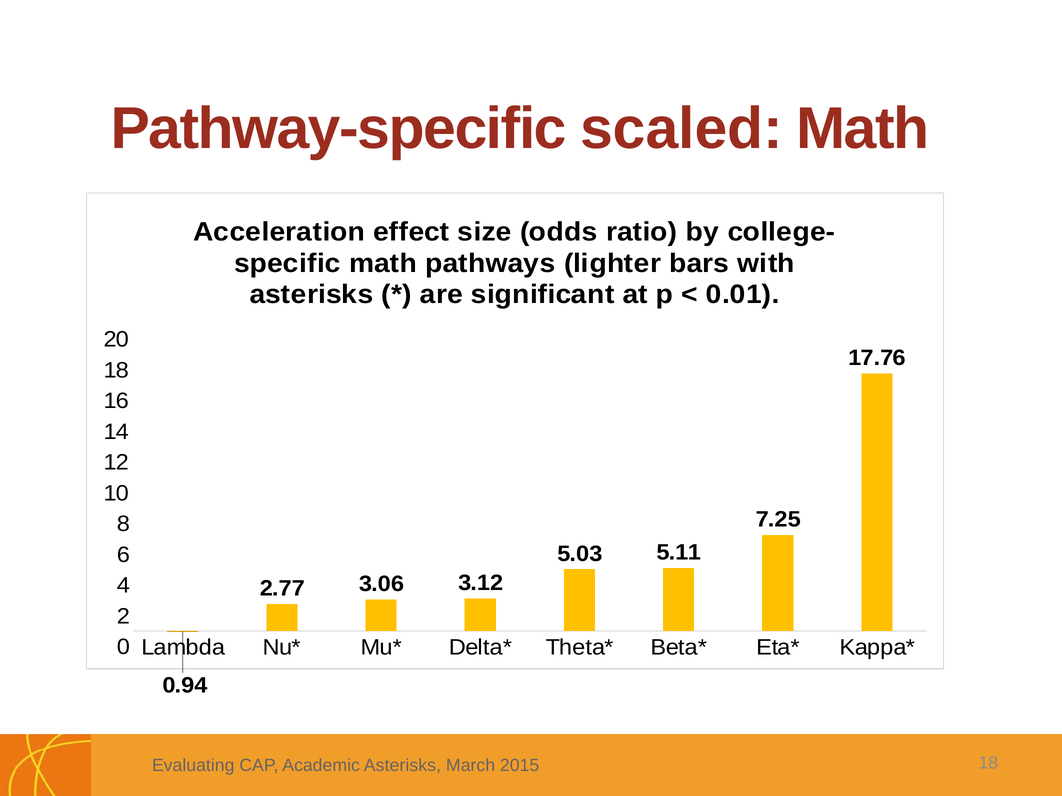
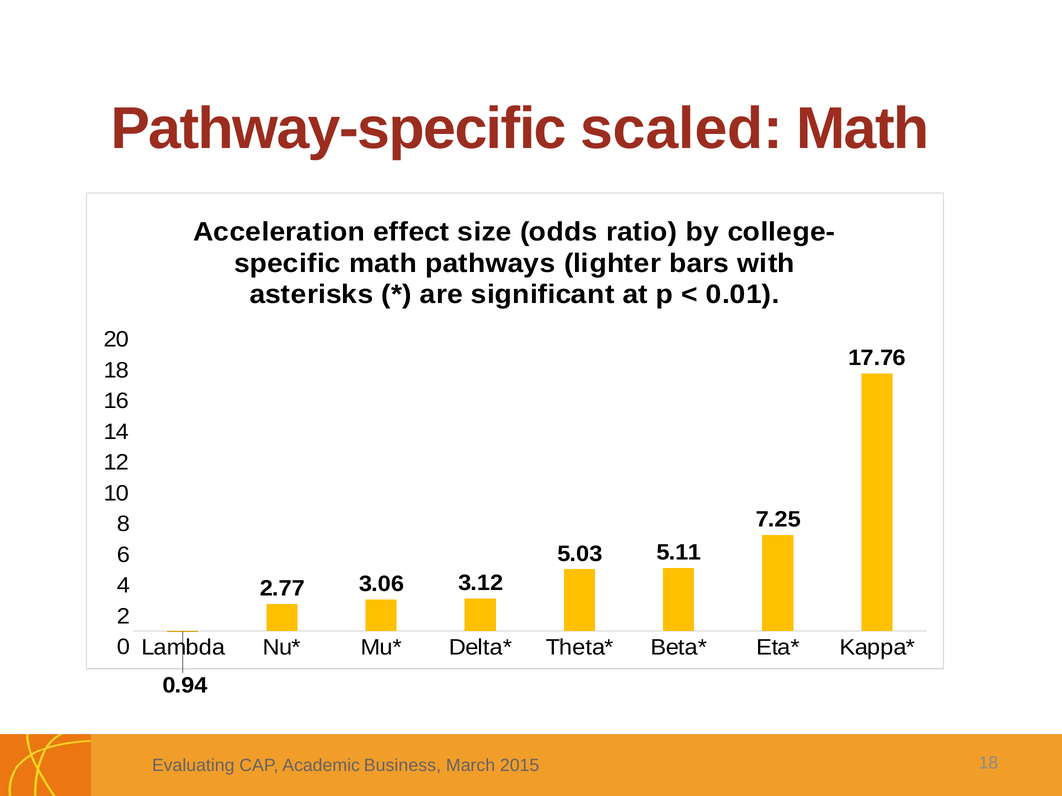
Academic Asterisks: Asterisks -> Business (402, 766)
